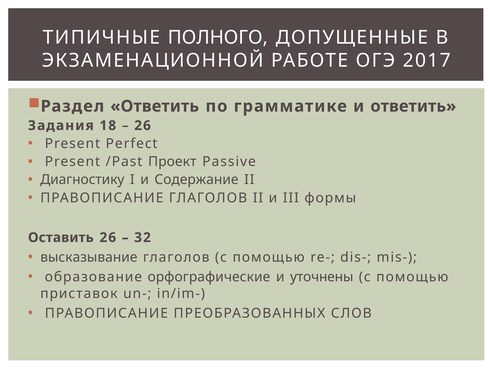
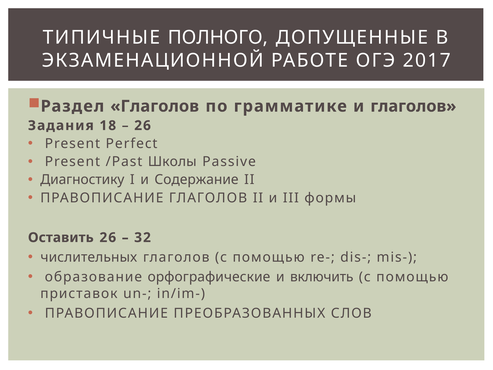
Раздел Ответить: Ответить -> Глаголов (155, 106)
и ответить: ответить -> глаголов (413, 106)
Проект: Проект -> Школы (172, 162)
высказывание: высказывание -> числительных (89, 257)
уточнены: уточнены -> включить (322, 277)
